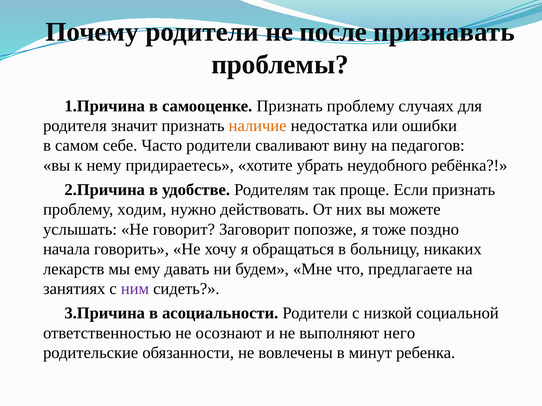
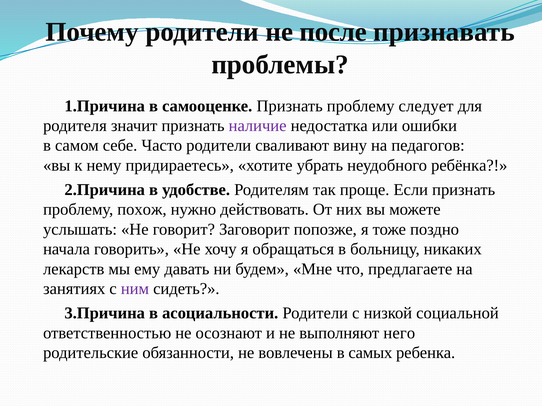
случаях: случаях -> следует (426, 106)
наличие colour: orange -> purple (258, 126)
ходим: ходим -> похож (142, 210)
минут: минут -> самых (370, 353)
